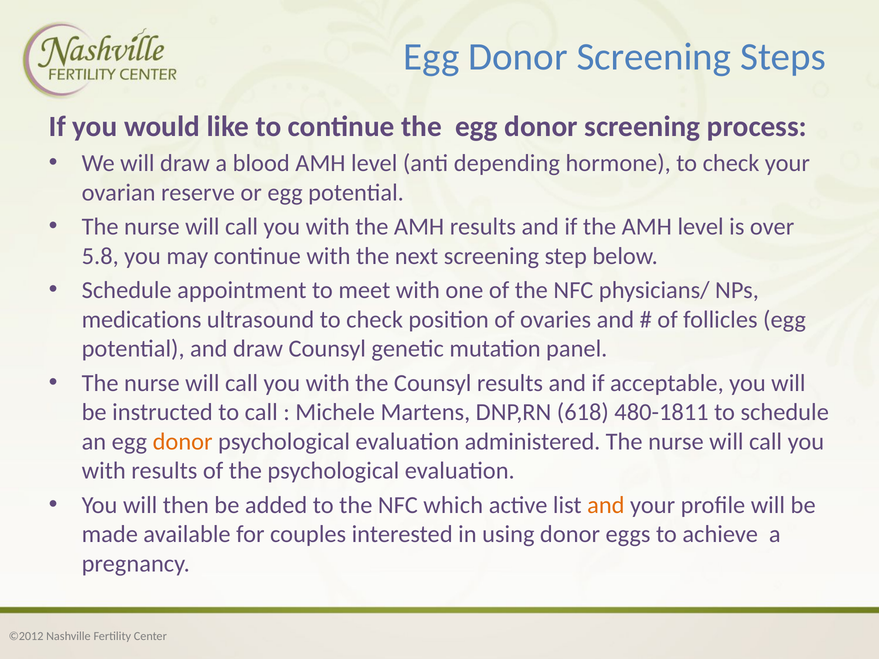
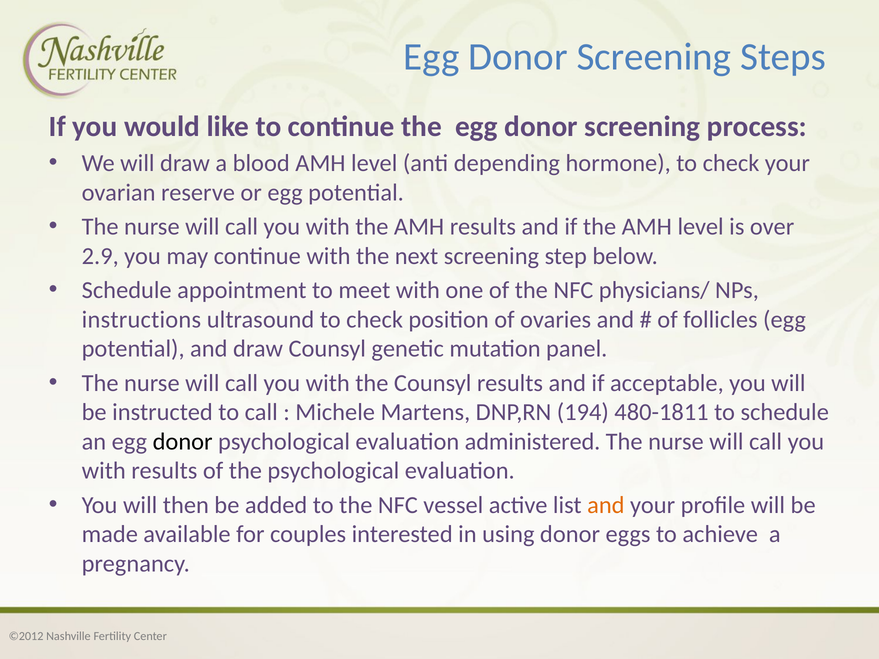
5.8: 5.8 -> 2.9 (100, 256)
medications: medications -> instructions (141, 320)
618: 618 -> 194 (583, 412)
donor colour: orange -> black (183, 442)
which: which -> vessel (453, 505)
